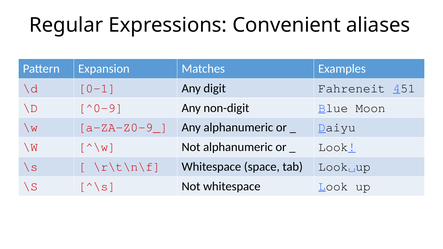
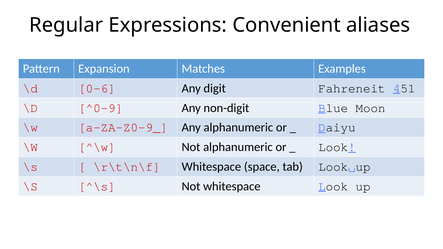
0-1: 0-1 -> 0-6 (97, 88)
